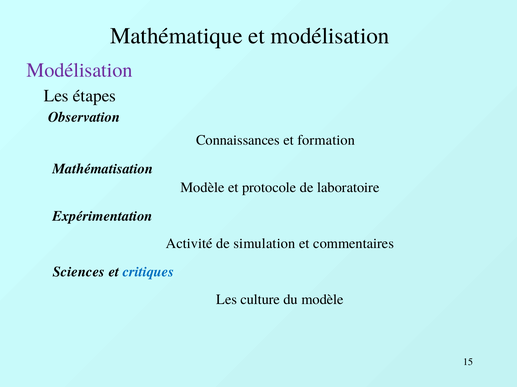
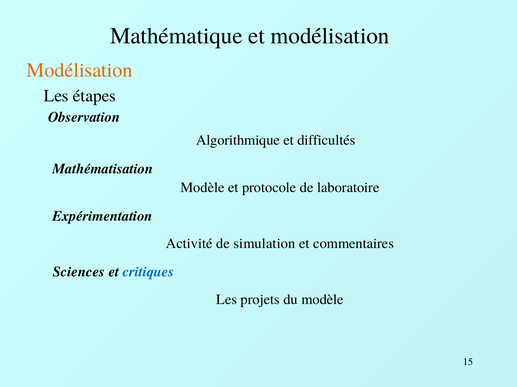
Modélisation colour: purple -> orange (80, 70)
Connaissances: Connaissances -> Algorithmique (238, 141)
formation: formation -> difficultés (326, 141)
culture: culture -> projets (260, 300)
